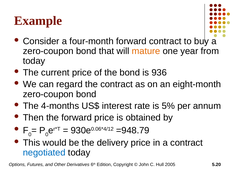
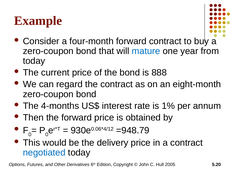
mature colour: orange -> blue (146, 51)
936: 936 -> 888 (159, 73)
5%: 5% -> 1% (168, 106)
